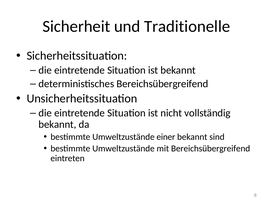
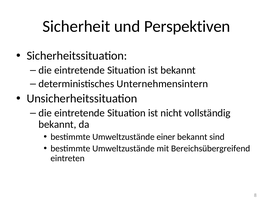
Traditionelle: Traditionelle -> Perspektiven (187, 26)
deterministisches Bereichsübergreifend: Bereichsübergreifend -> Unternehmensintern (162, 84)
